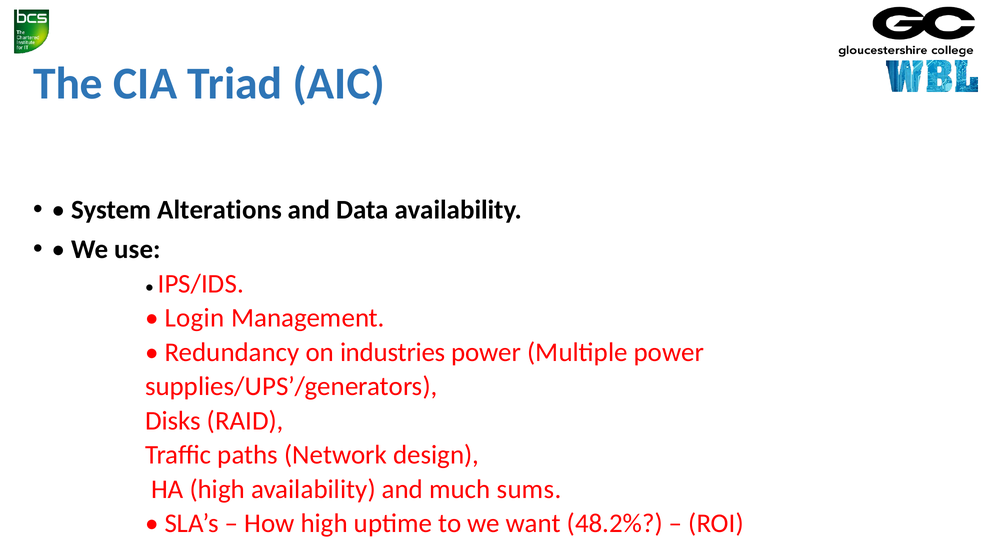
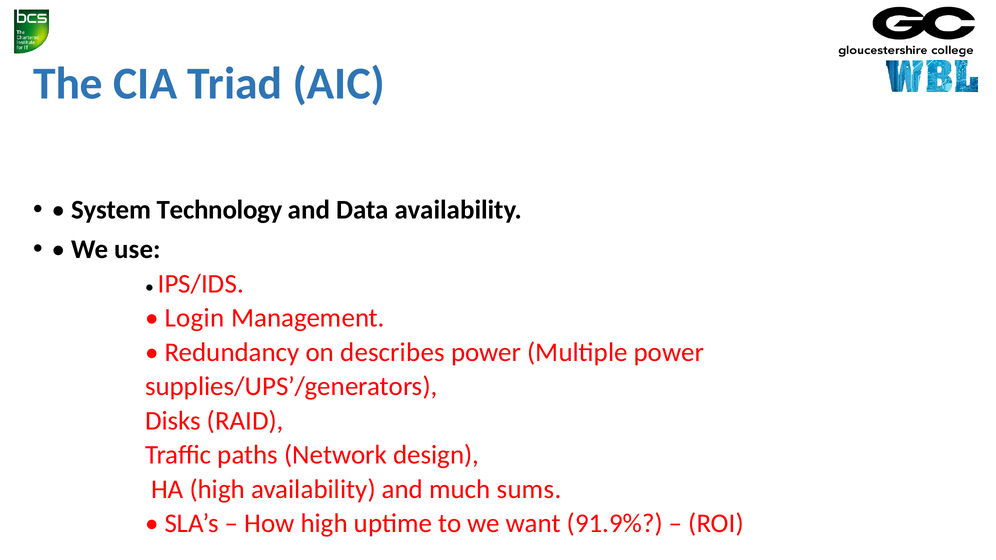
Alterations: Alterations -> Technology (220, 210)
industries: industries -> describes (392, 352)
48.2%: 48.2% -> 91.9% (615, 524)
